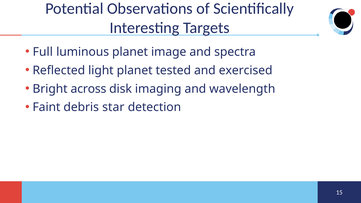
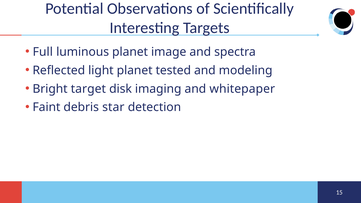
exercised: exercised -> modeling (246, 70)
across: across -> target (88, 89)
wavelength: wavelength -> whitepaper (242, 89)
